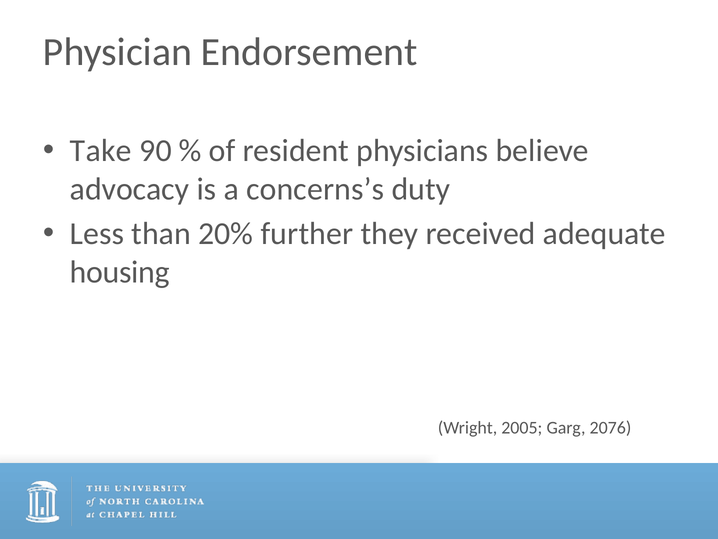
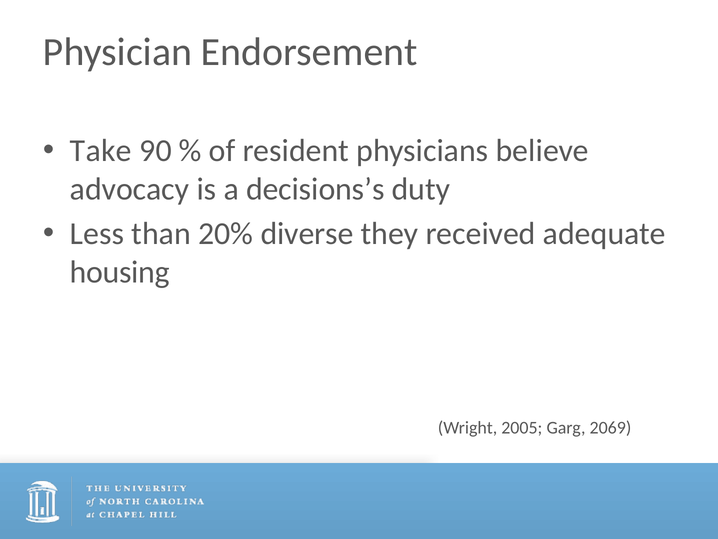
concerns’s: concerns’s -> decisions’s (315, 189)
further: further -> diverse (307, 234)
2076: 2076 -> 2069 (610, 427)
